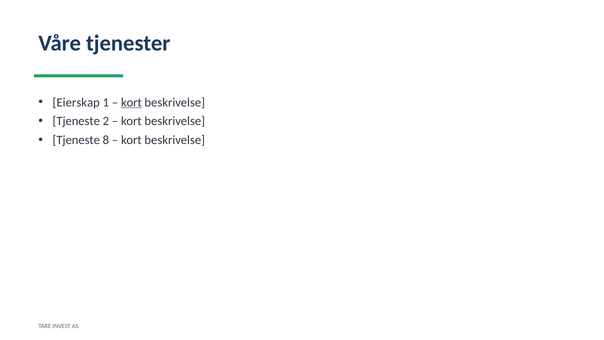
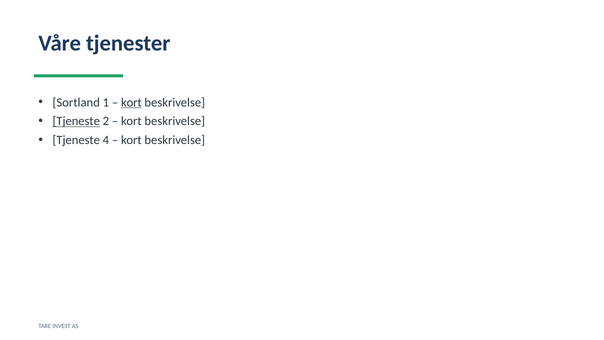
Eierskap: Eierskap -> Sortland (76, 102)
Tjeneste underline: none -> present (76, 121)
8: 8 -> 4 (106, 140)
